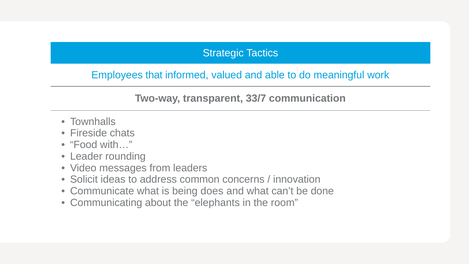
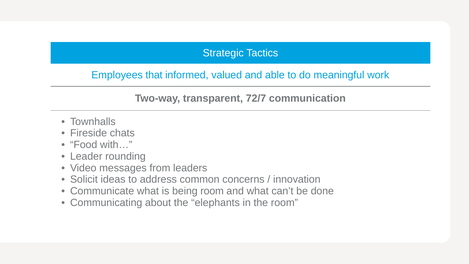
33/7: 33/7 -> 72/7 (256, 99)
being does: does -> room (212, 191)
